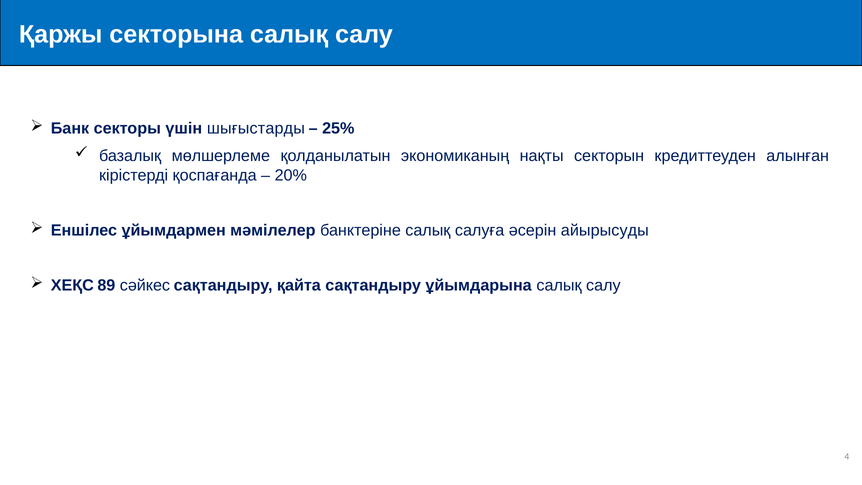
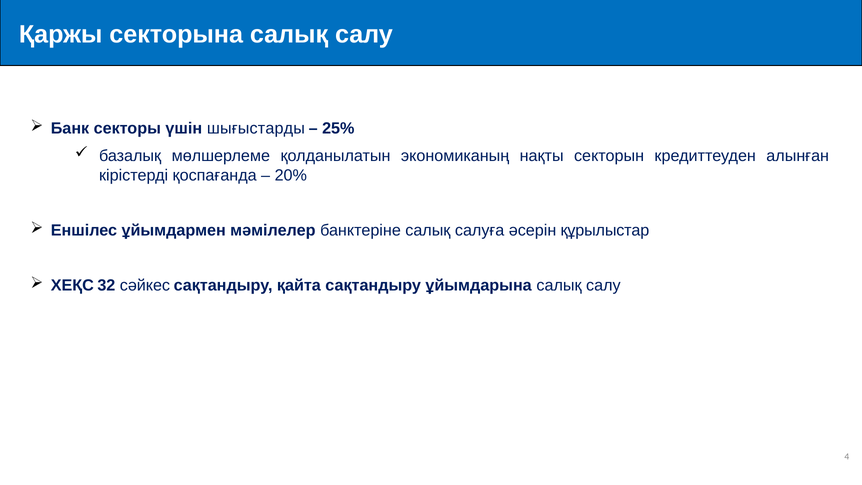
айырысуды: айырысуды -> құрылыстар (605, 230)
89: 89 -> 32 (106, 285)
